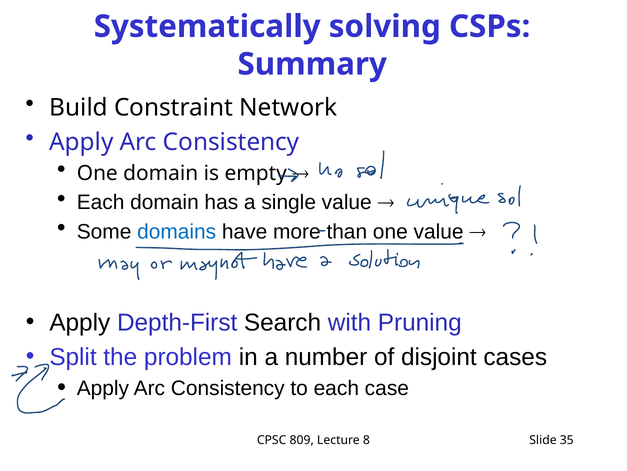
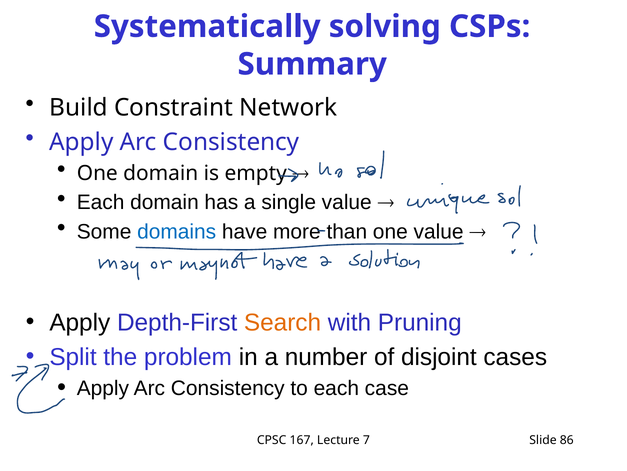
Search colour: black -> orange (283, 322)
809: 809 -> 167 (302, 440)
8: 8 -> 7 (366, 440)
35: 35 -> 86 (567, 440)
